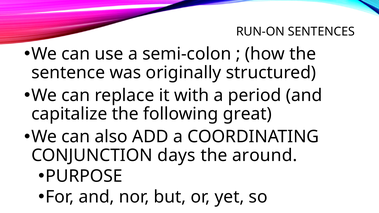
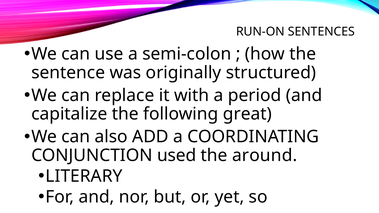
days: days -> used (177, 156)
PURPOSE: PURPOSE -> LITERARY (84, 176)
